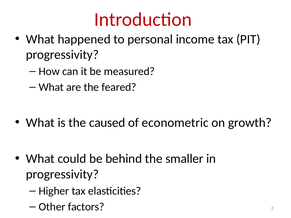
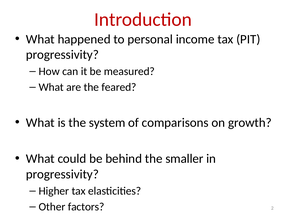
caused: caused -> system (107, 123)
econometric: econometric -> comparisons (175, 123)
